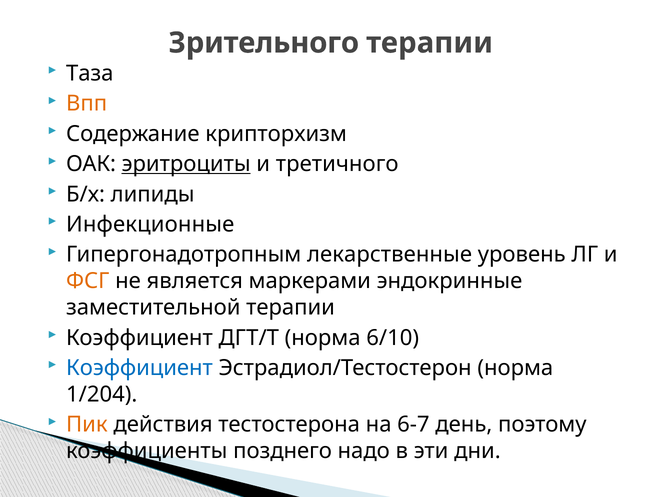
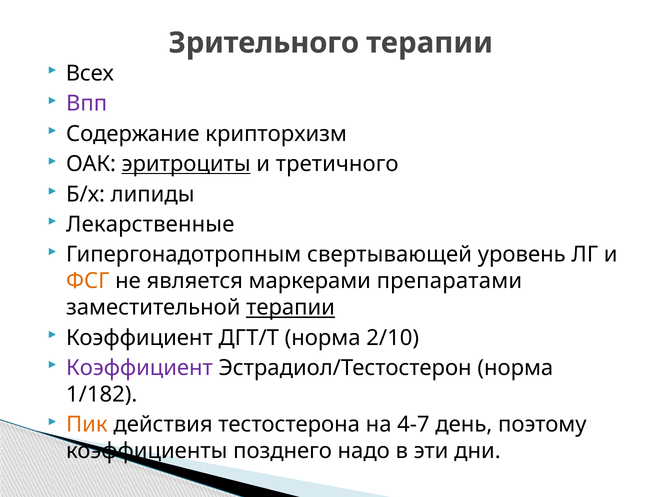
Таза: Таза -> Всех (90, 73)
Впп colour: orange -> purple (87, 104)
Инфекционные: Инфекционные -> Лекарственные (150, 224)
лекарственные: лекарственные -> свертывающей (390, 254)
эндокринные: эндокринные -> препаратами (449, 281)
терапии underline: none -> present (291, 307)
6/10: 6/10 -> 2/10 (393, 337)
Коэффициент colour: blue -> purple (139, 368)
1/204: 1/204 -> 1/182 (102, 394)
6-7: 6-7 -> 4-7 (413, 424)
